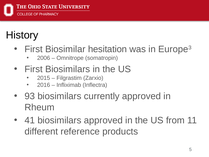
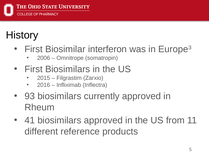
hesitation: hesitation -> interferon (107, 49)
